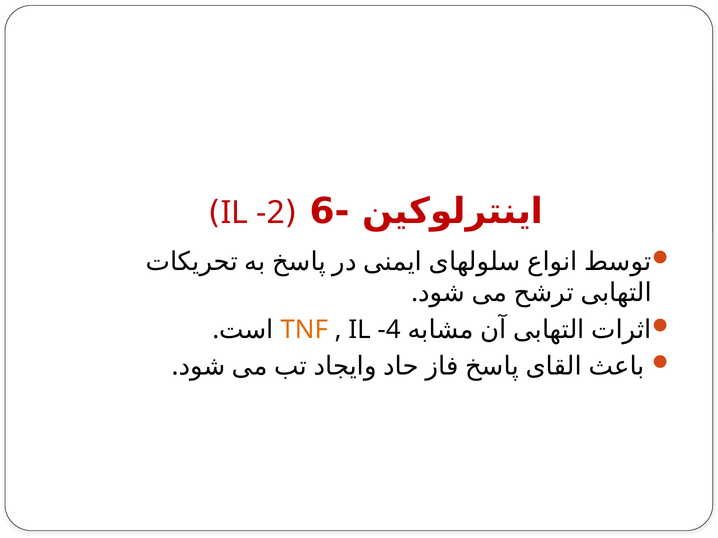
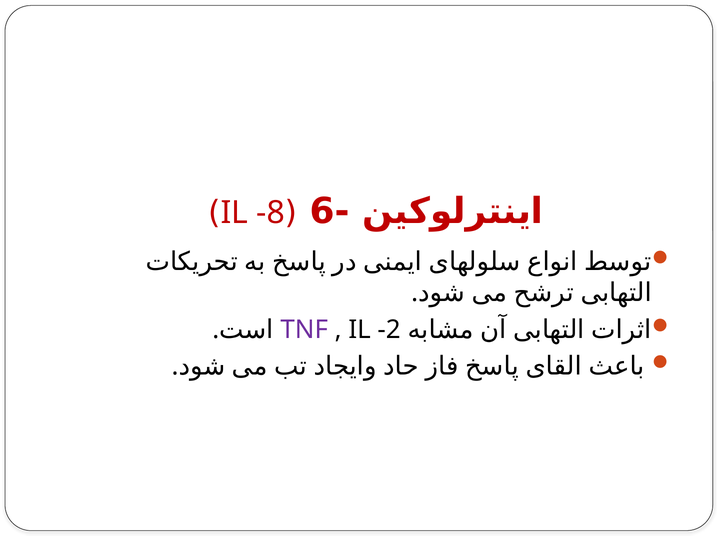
-2: -2 -> -8 (271, 213)
TNF colour: orange -> purple (304, 330)
-4: -4 -> -2 (389, 330)
